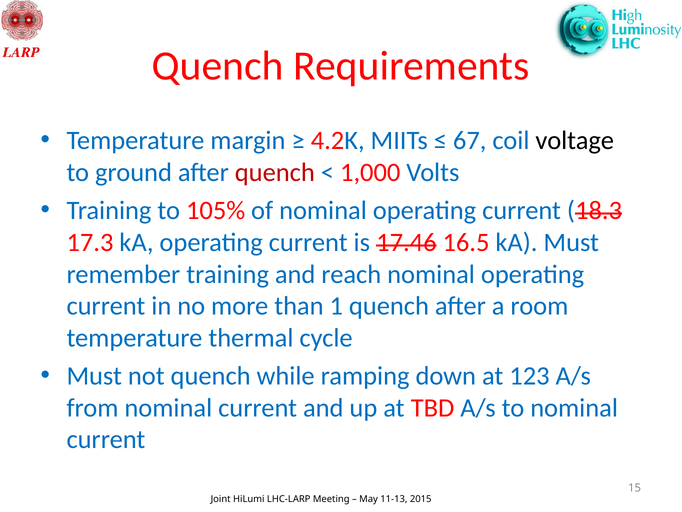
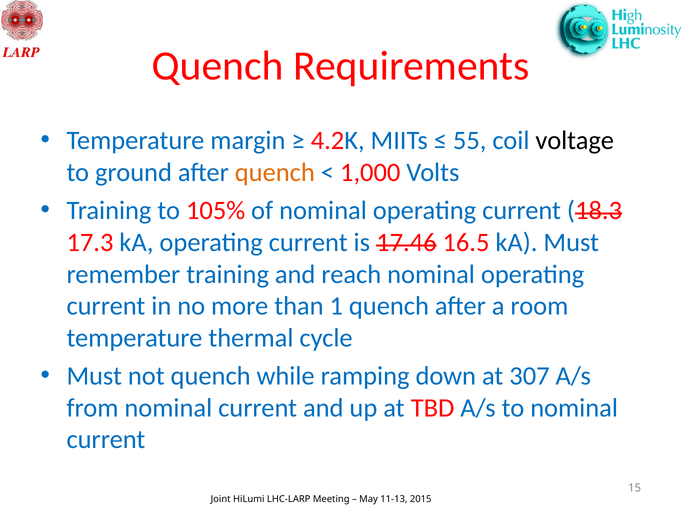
67: 67 -> 55 (470, 141)
quench colour: red -> orange (275, 172)
123: 123 -> 307 (529, 376)
